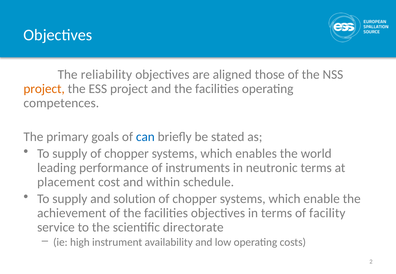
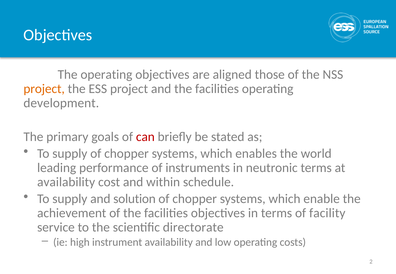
The reliability: reliability -> operating (106, 75)
competences: competences -> development (61, 103)
can colour: blue -> red (145, 137)
placement: placement -> availability (66, 182)
